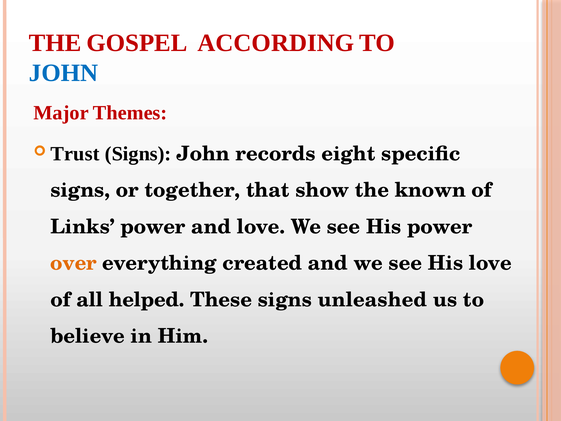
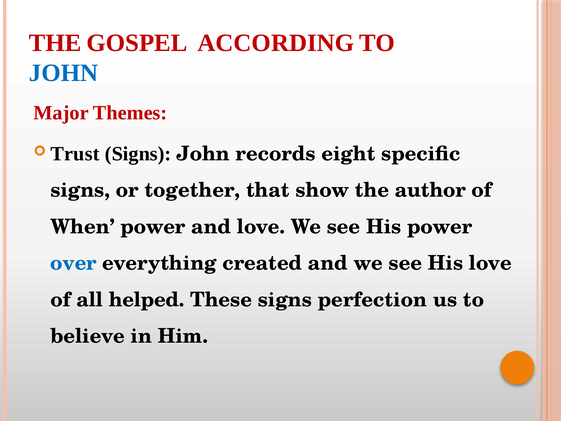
known: known -> author (430, 190)
Links: Links -> When (82, 227)
over colour: orange -> blue (73, 263)
unleashed: unleashed -> perfection (372, 300)
